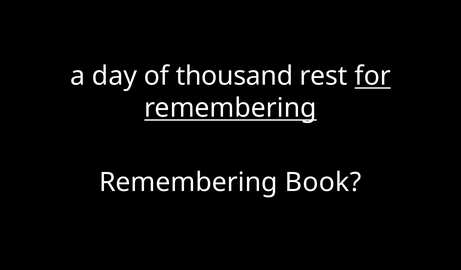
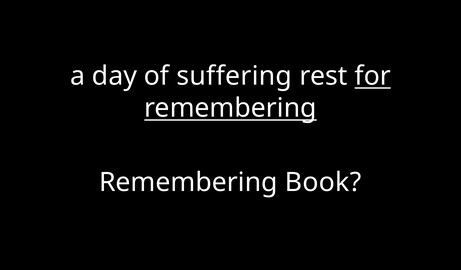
thousand: thousand -> suffering (234, 76)
